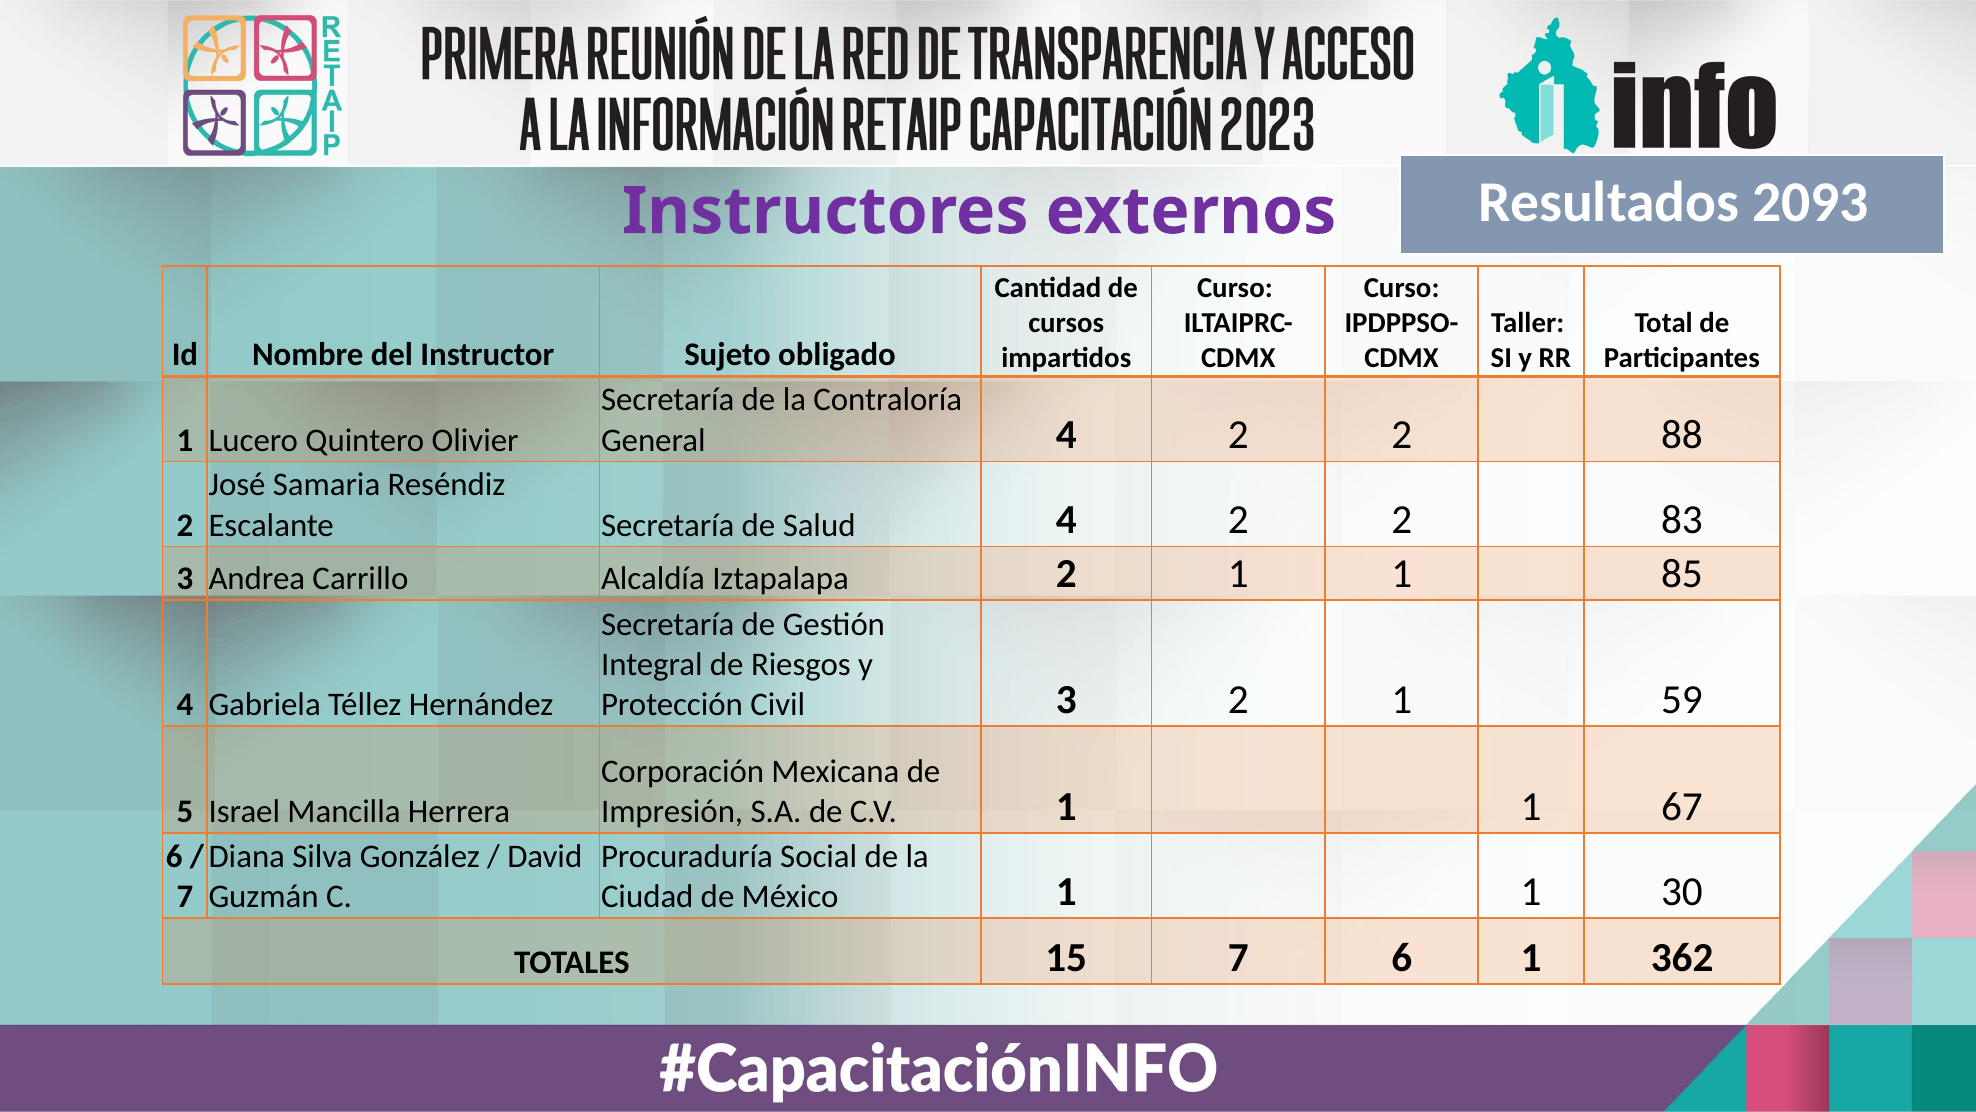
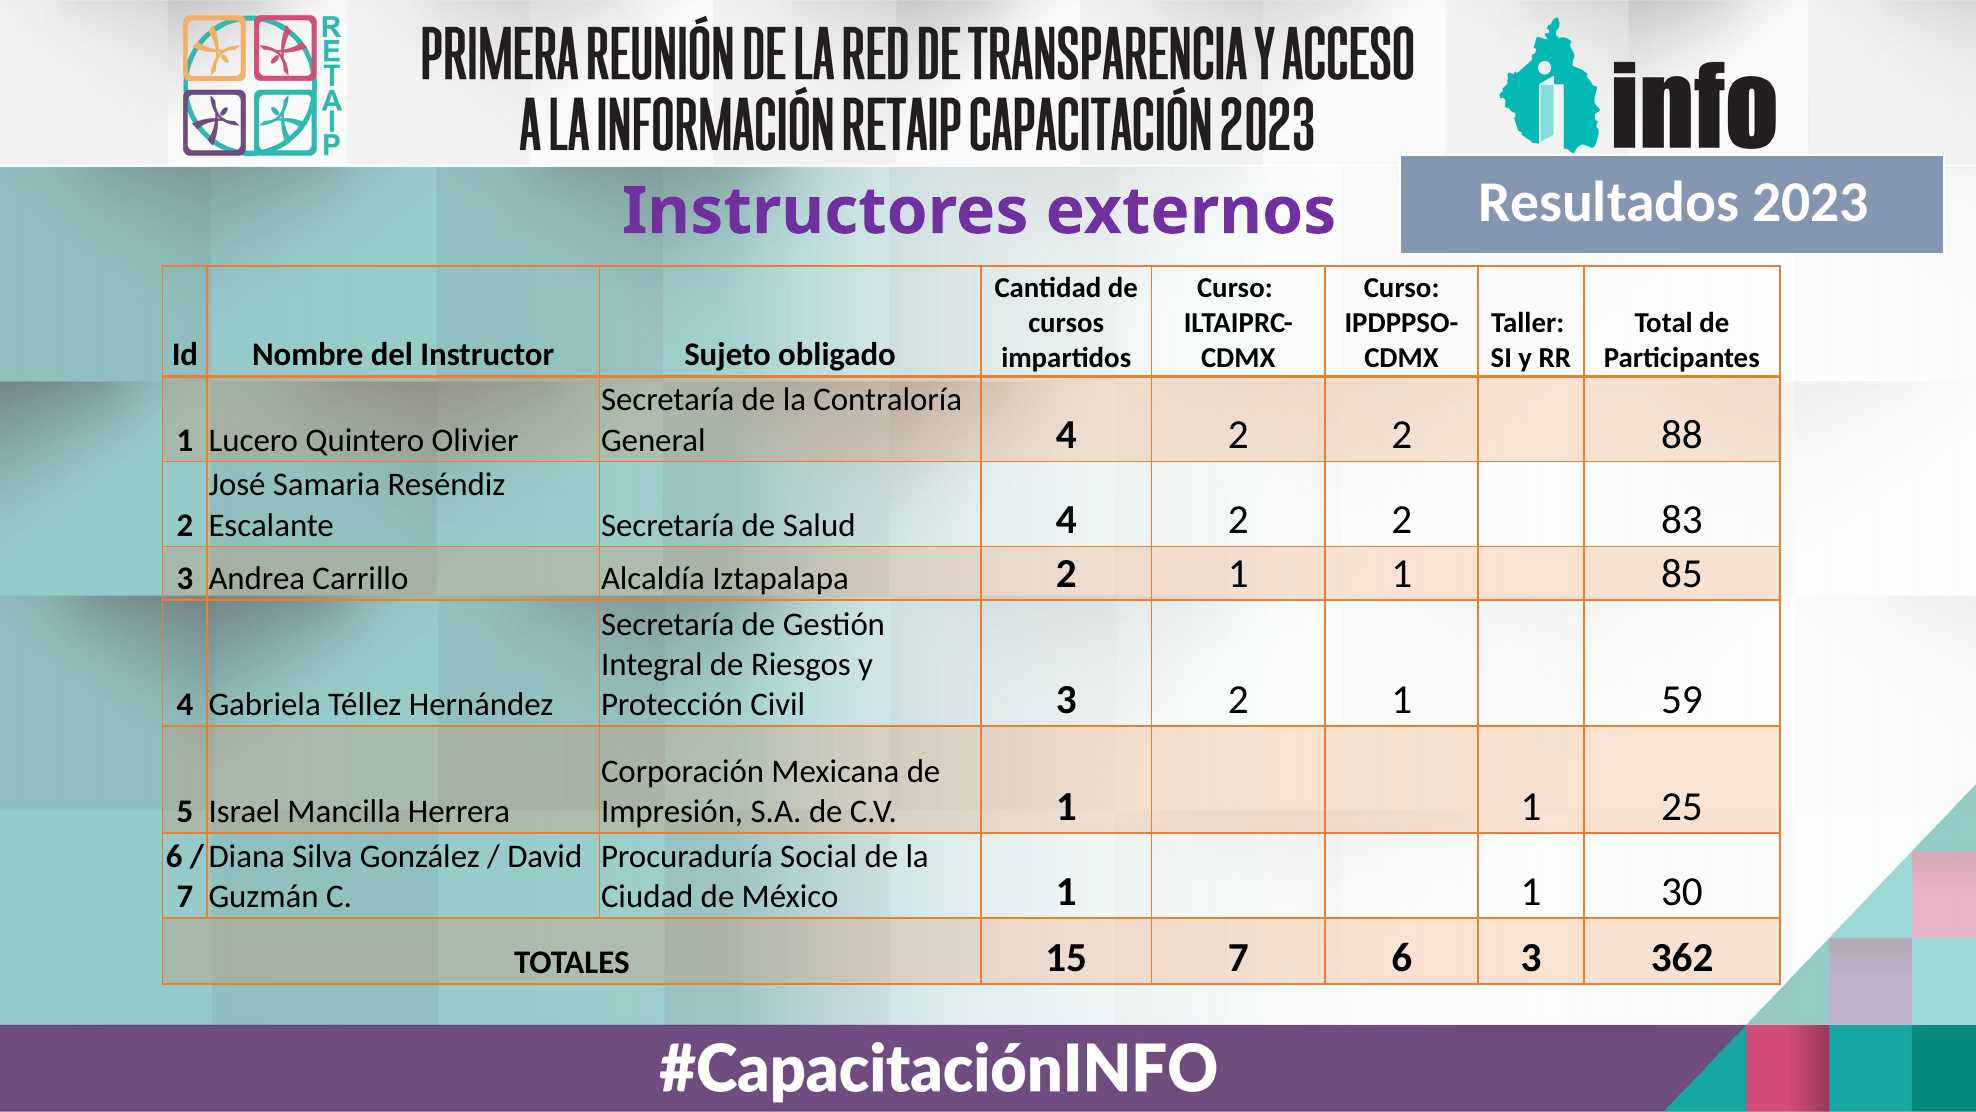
2093: 2093 -> 2023 (1811, 202)
67: 67 -> 25 (1682, 806)
6 1: 1 -> 3 (1531, 957)
